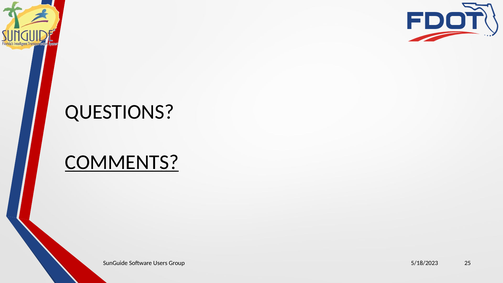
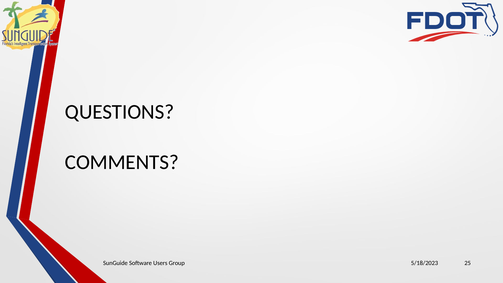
COMMENTS underline: present -> none (122, 162)
